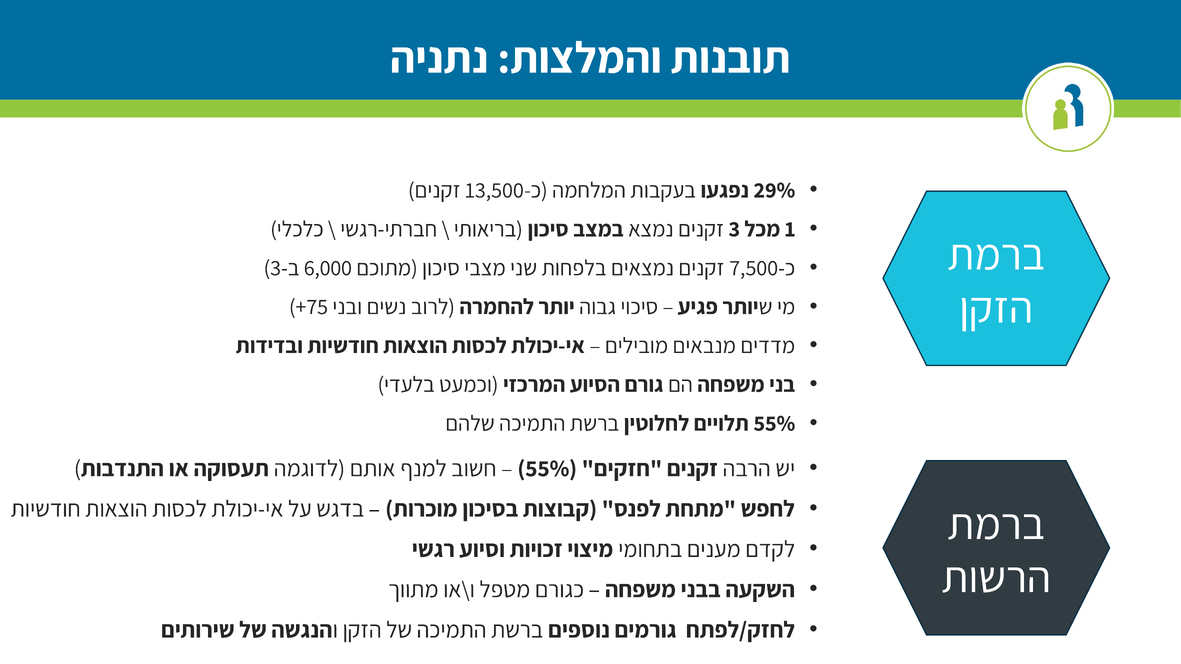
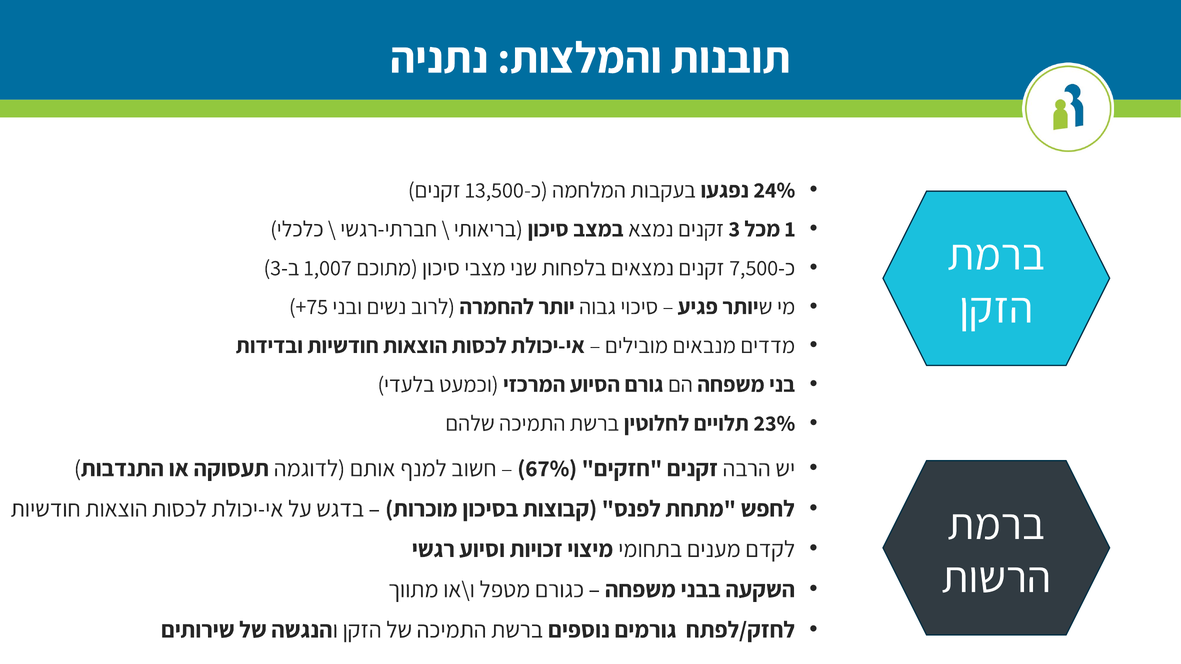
29%: 29% -> 24% (774, 190)
6,000: 6,000 -> 1,007 (328, 268)
55%: 55% -> 23% (774, 424)
55%: 55% -> 67% (547, 469)
